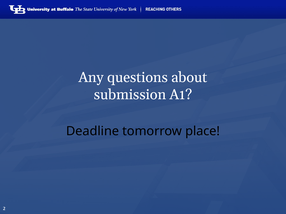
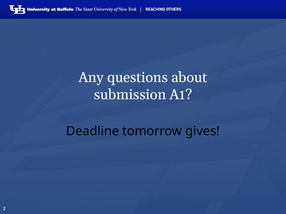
place: place -> gives (203, 131)
